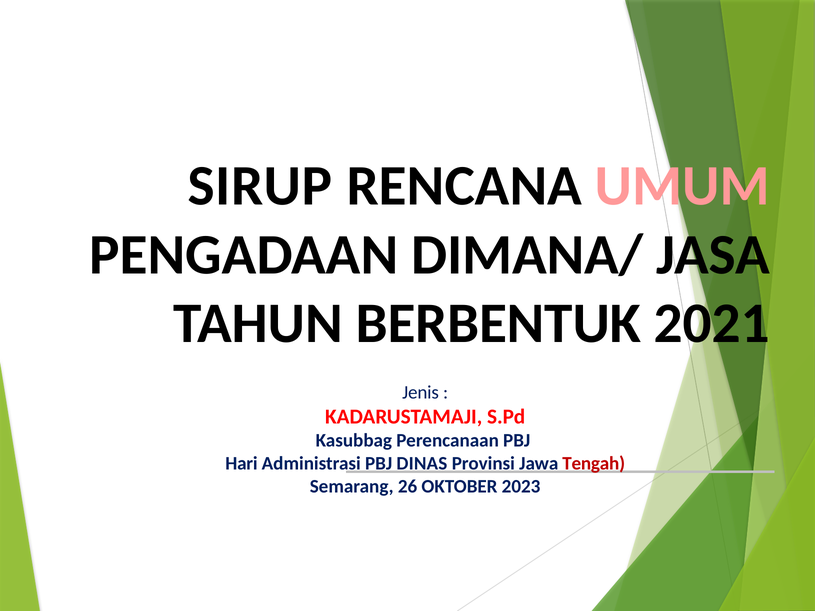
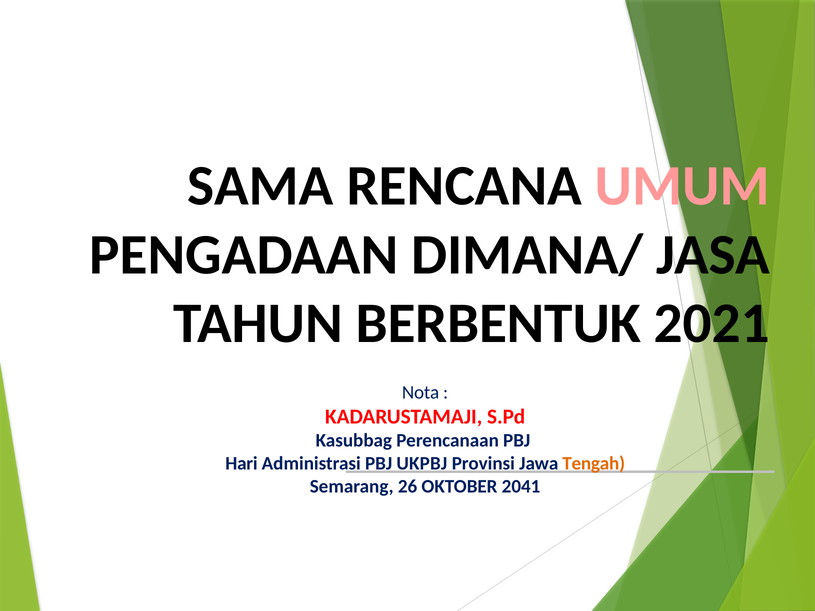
SIRUP: SIRUP -> SAMA (260, 186)
Jenis: Jenis -> Nota (421, 392)
DINAS: DINAS -> UKPBJ (422, 464)
Tengah colour: red -> orange (594, 464)
2023: 2023 -> 2041 (521, 487)
